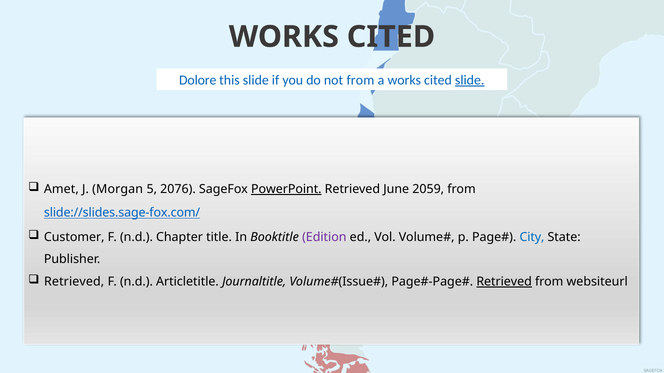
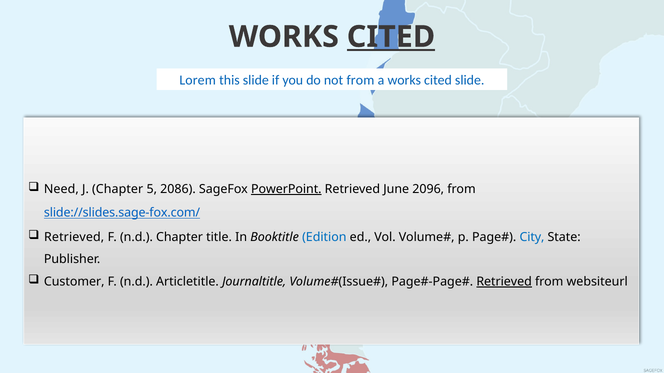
CITED underline: none -> present (391, 37)
Dolore: Dolore -> Lorem (198, 80)
slide underline: present -> none (470, 80)
Amet: Amet -> Need (61, 190)
J Morgan: Morgan -> Chapter (118, 190)
2076: 2076 -> 2086 (178, 190)
2059: 2059 -> 2096 (428, 190)
Customer: Customer -> Retrieved (74, 237)
Edition colour: purple -> blue (324, 237)
Retrieved: Retrieved -> Customer (74, 282)
